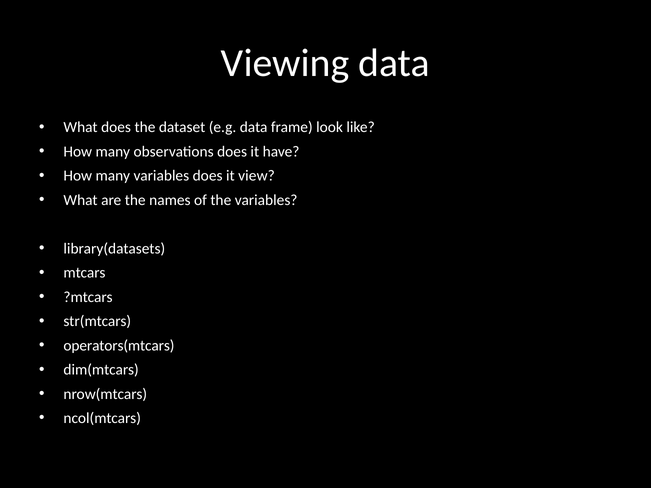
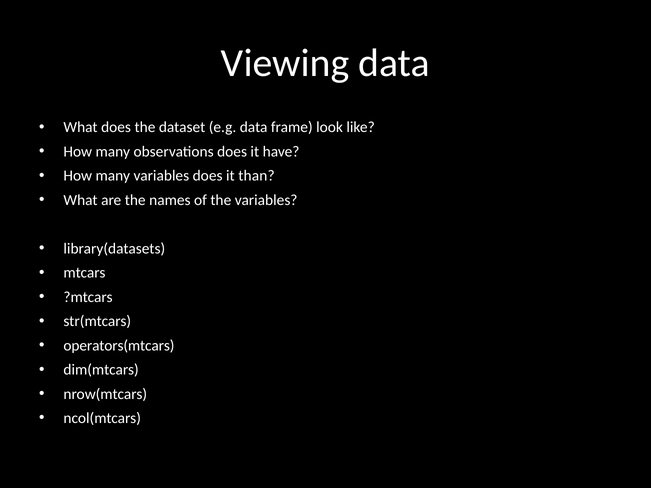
view: view -> than (256, 176)
